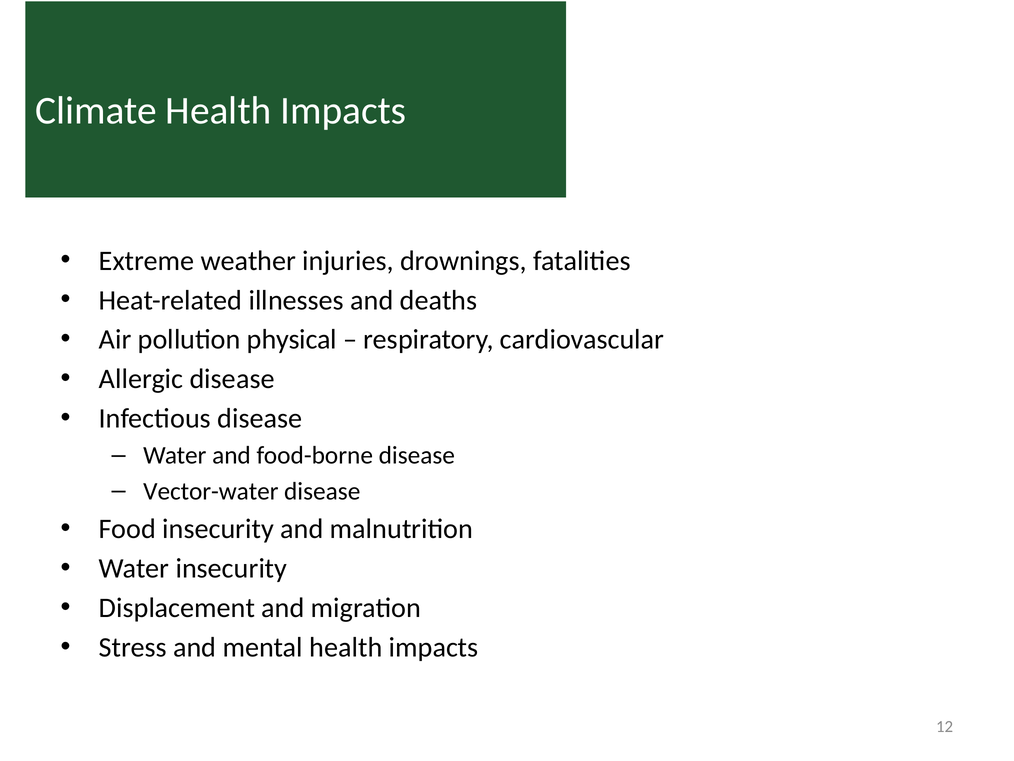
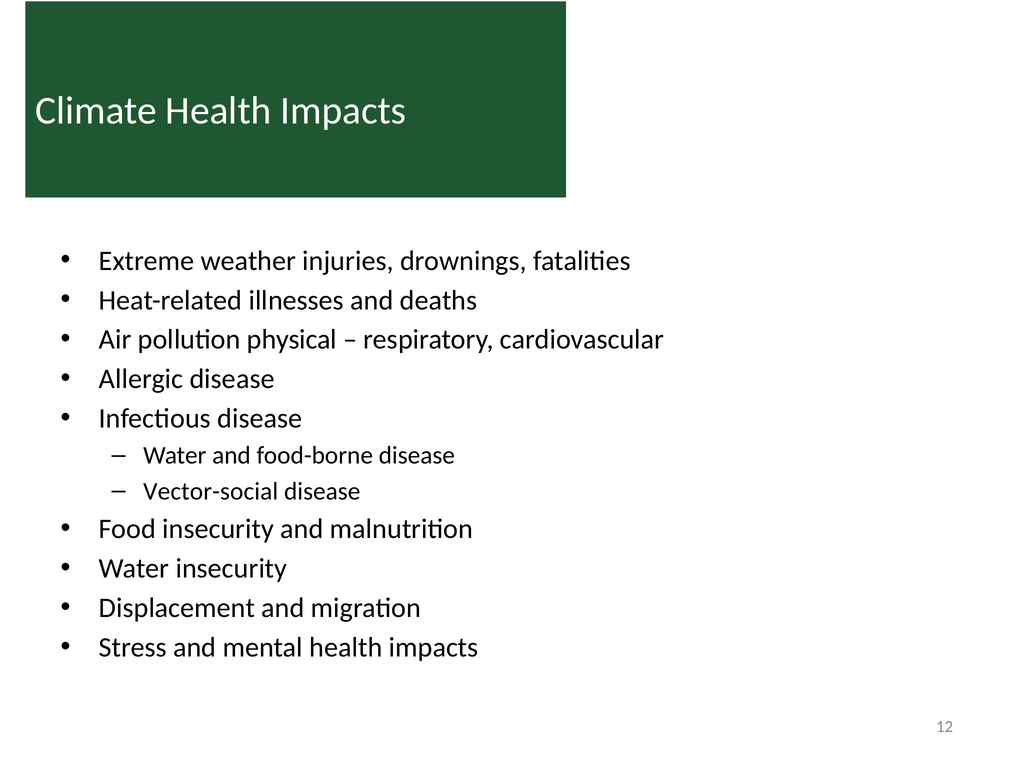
Vector-water: Vector-water -> Vector-social (211, 491)
